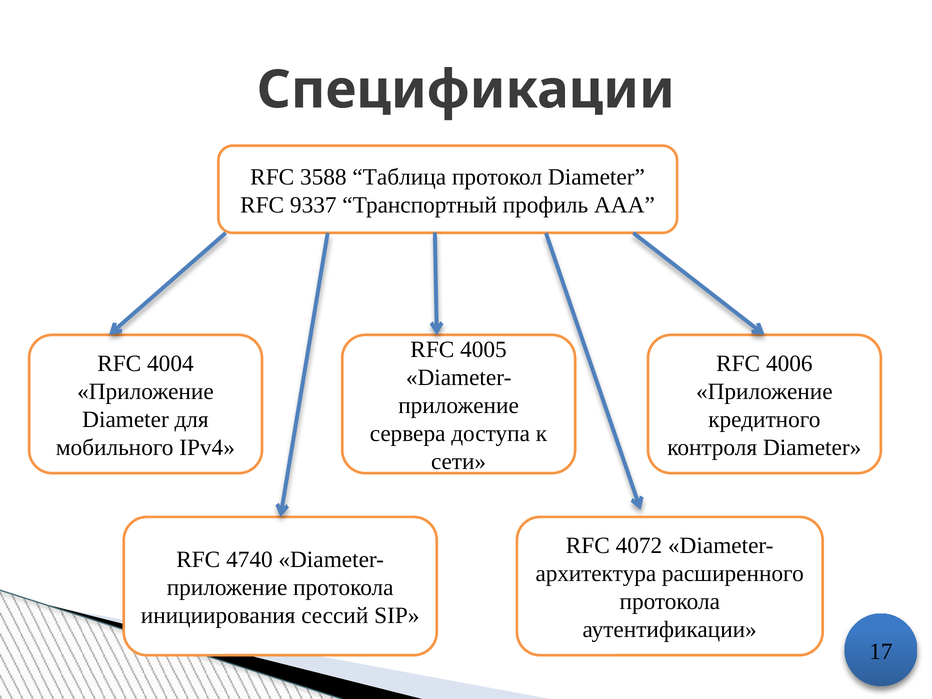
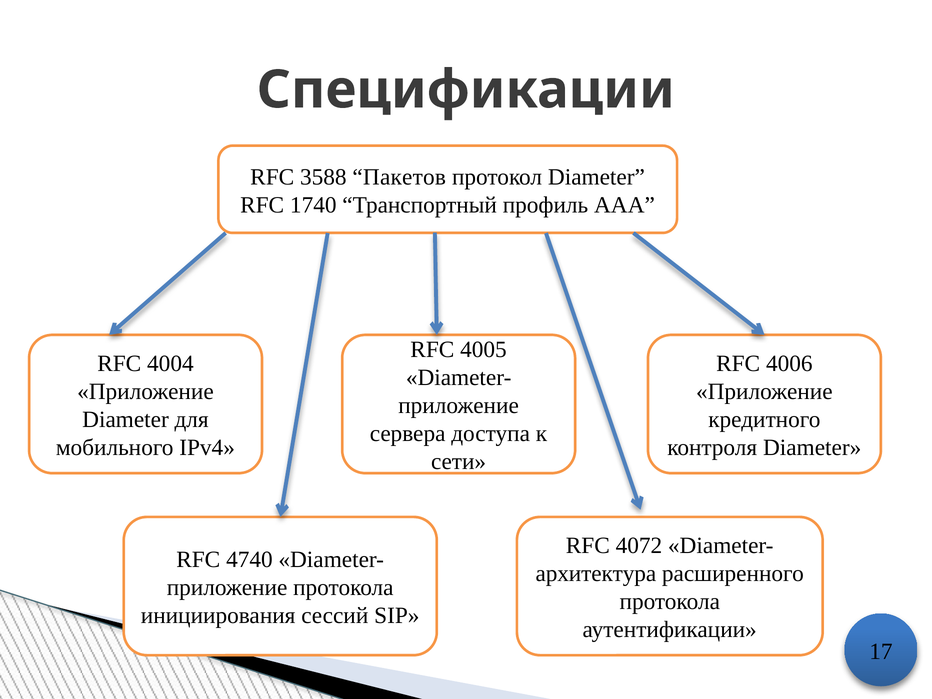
Таблица: Таблица -> Пакетов (399, 177)
9337: 9337 -> 1740 (313, 205)
